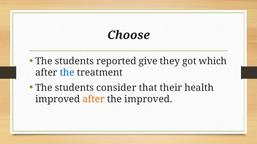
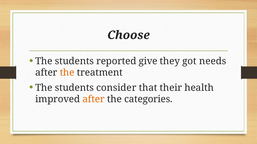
which: which -> needs (213, 61)
the colour: blue -> orange (67, 73)
the improved: improved -> categories (148, 100)
